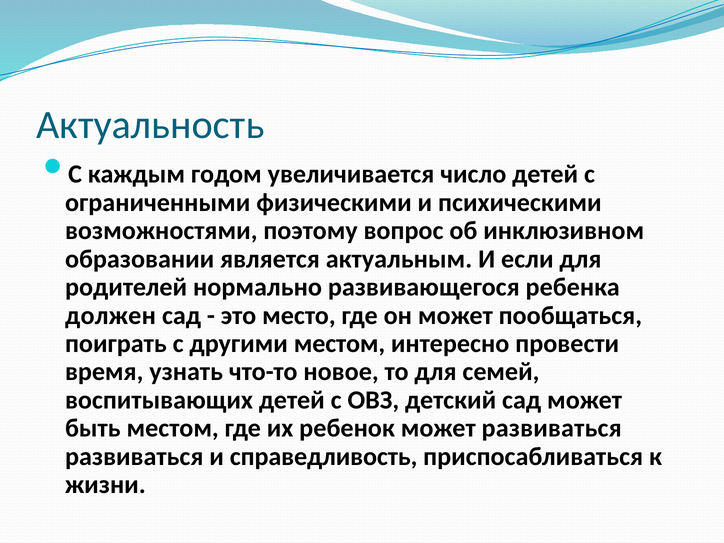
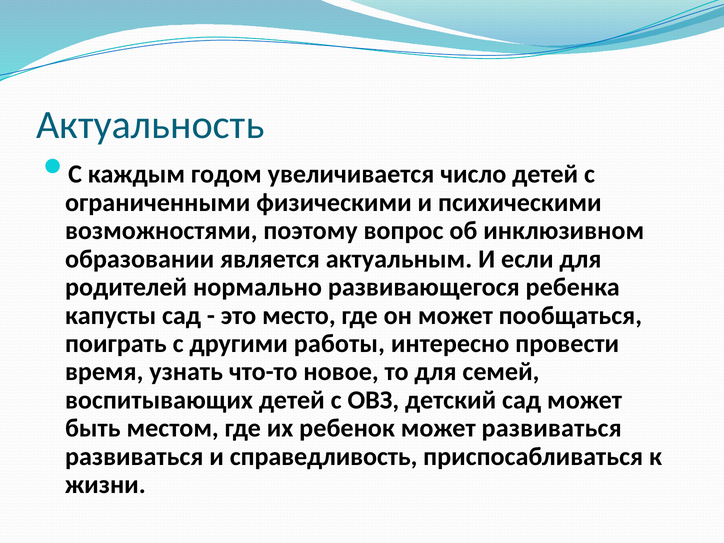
должен: должен -> капусты (111, 315)
другими местом: местом -> работы (339, 344)
